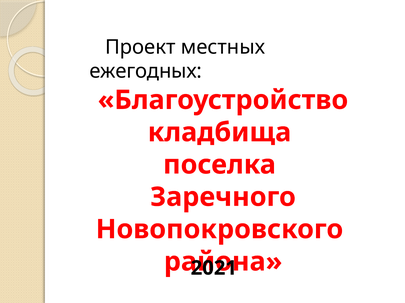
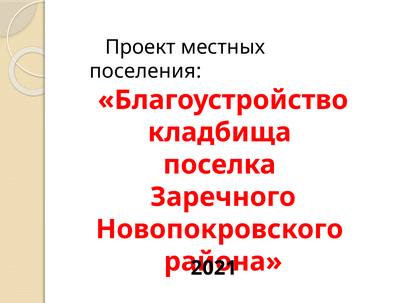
ежегодных: ежегодных -> поселения (145, 71)
